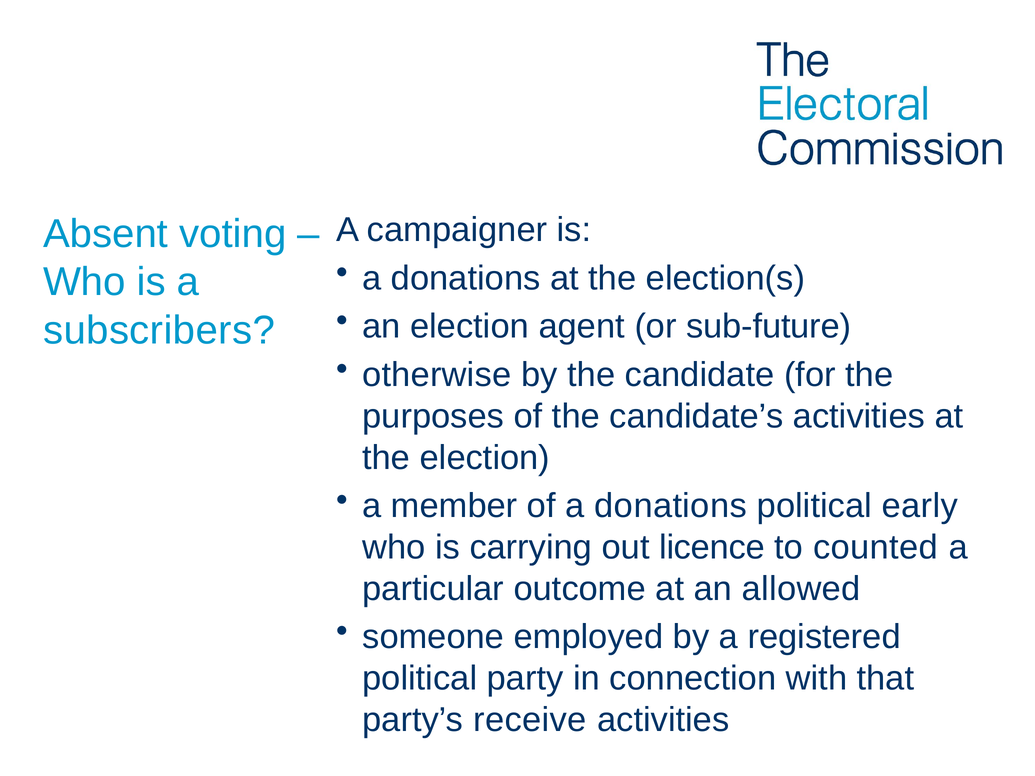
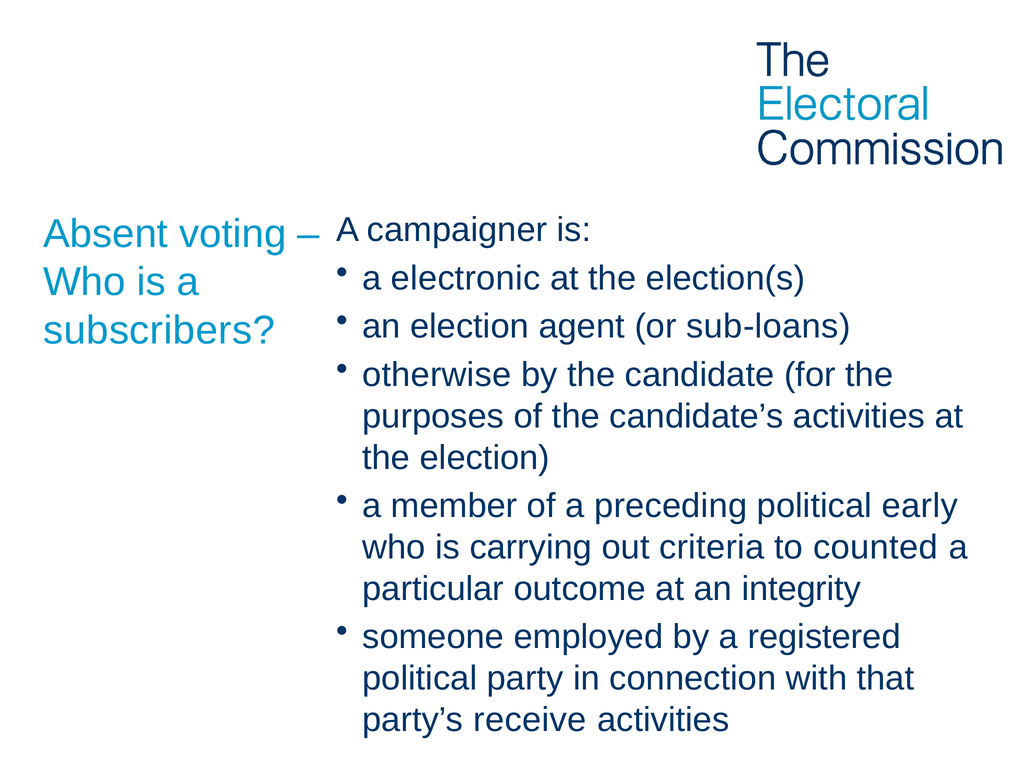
donations: donations -> electronic (466, 278)
sub-future: sub-future -> sub-loans (768, 327)
of a donations: donations -> preceding (671, 506)
licence: licence -> criteria (712, 547)
allowed: allowed -> integrity (801, 589)
